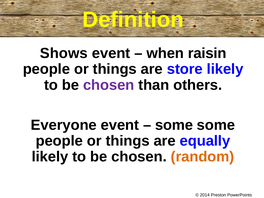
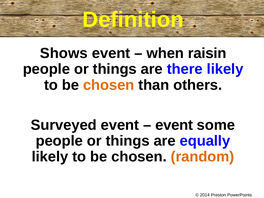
store: store -> there (185, 69)
chosen colour: purple -> orange (109, 85)
Everyone: Everyone -> Surveyed (64, 125)
some: some -> event (174, 125)
